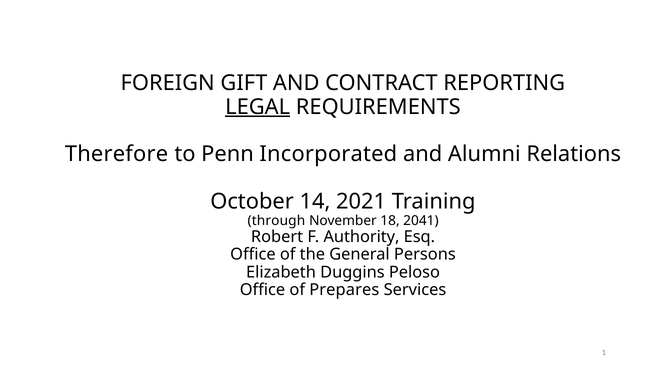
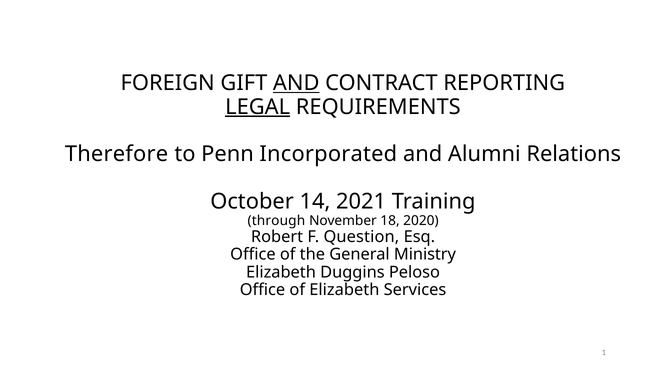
AND underline: none -> present (296, 83)
2041: 2041 -> 2020 (421, 221)
Authority: Authority -> Question (361, 237)
Persons: Persons -> Ministry (425, 255)
of Prepares: Prepares -> Elizabeth (344, 290)
